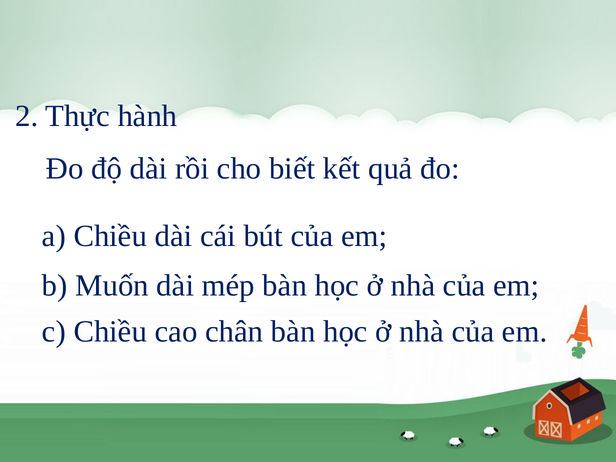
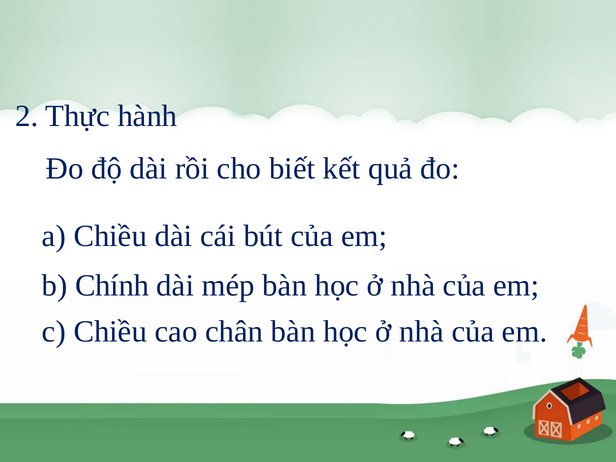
Muốn: Muốn -> Chính (112, 285)
